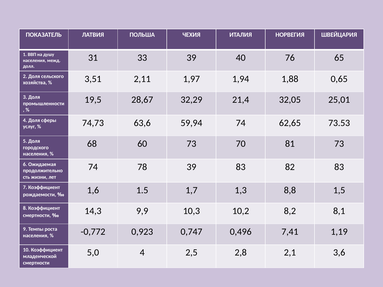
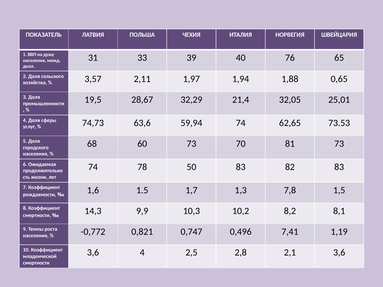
3,51: 3,51 -> 3,57 (93, 79)
78 39: 39 -> 50 (191, 167)
8,8: 8,8 -> 7,8 (290, 190)
0,923: 0,923 -> 0,821 (142, 232)
5,0: 5,0 -> 3,6 (93, 253)
